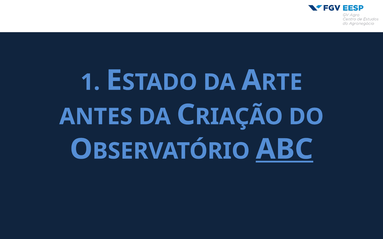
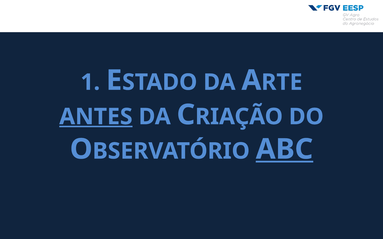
ANTES underline: none -> present (96, 117)
